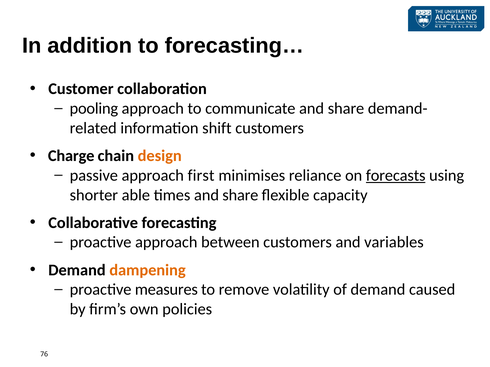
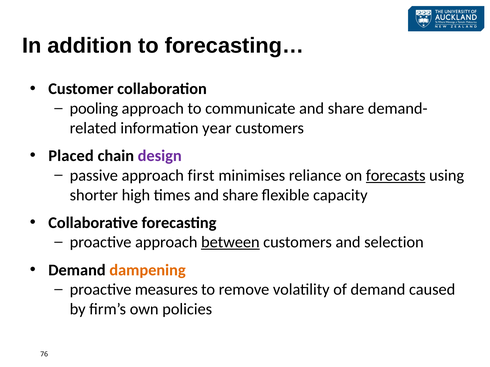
shift: shift -> year (217, 128)
Charge: Charge -> Placed (71, 156)
design colour: orange -> purple (160, 156)
able: able -> high (136, 195)
between underline: none -> present (230, 243)
variables: variables -> selection (394, 243)
